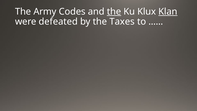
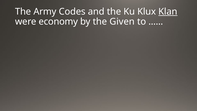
the underline: present -> none (114, 12)
defeated: defeated -> economy (58, 22)
Taxes: Taxes -> Given (122, 22)
